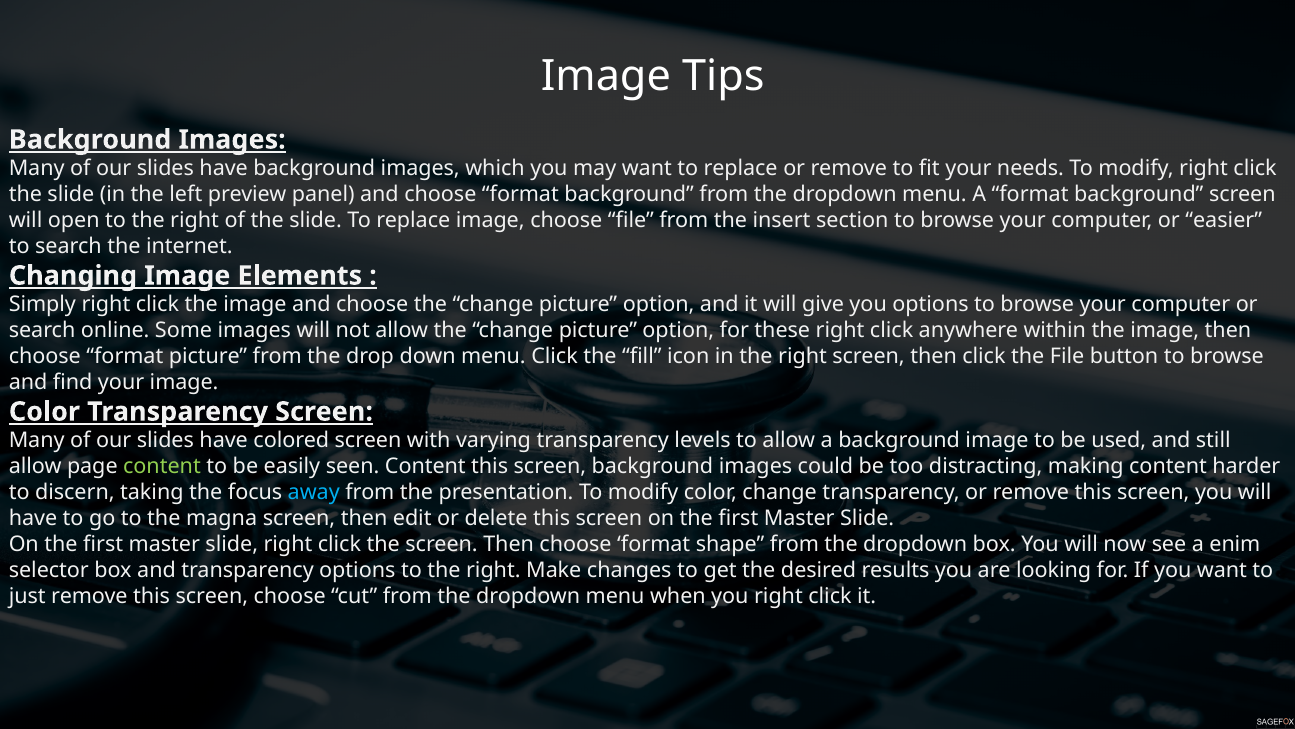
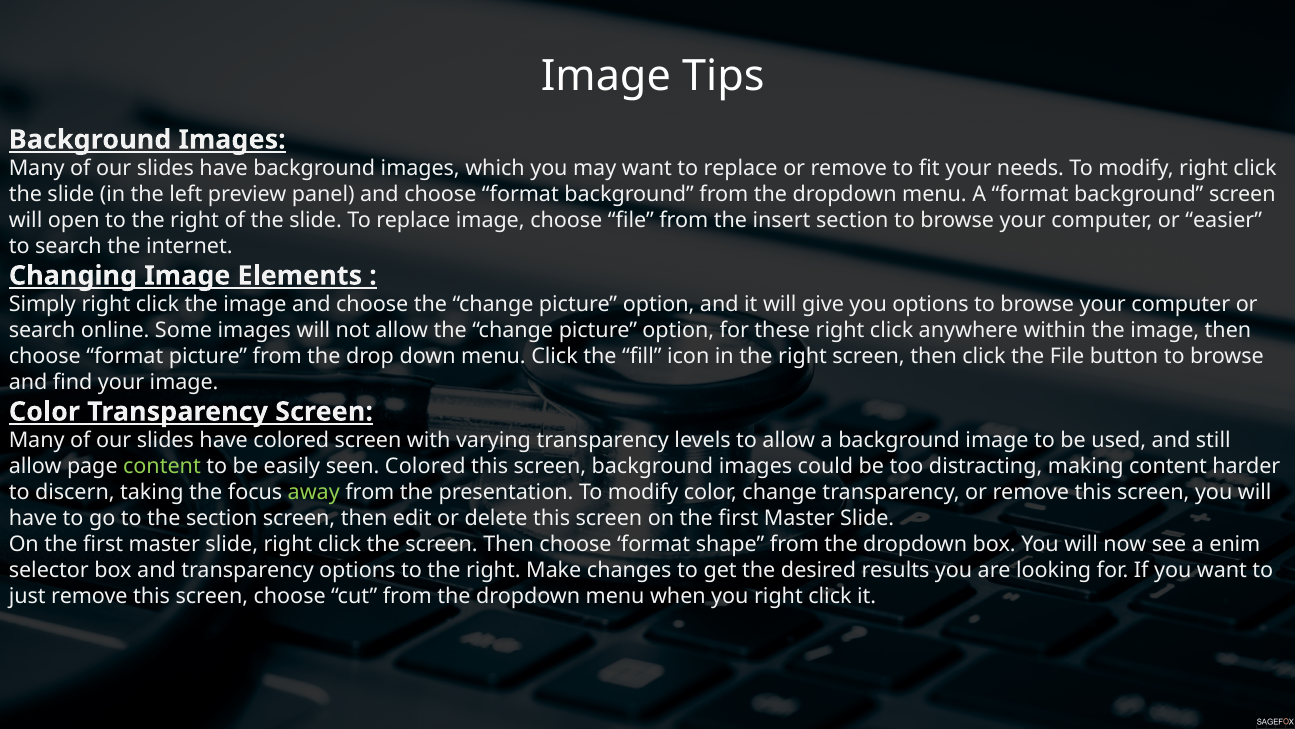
seen Content: Content -> Colored (425, 466)
away colour: light blue -> light green (314, 492)
the magna: magna -> section (222, 518)
